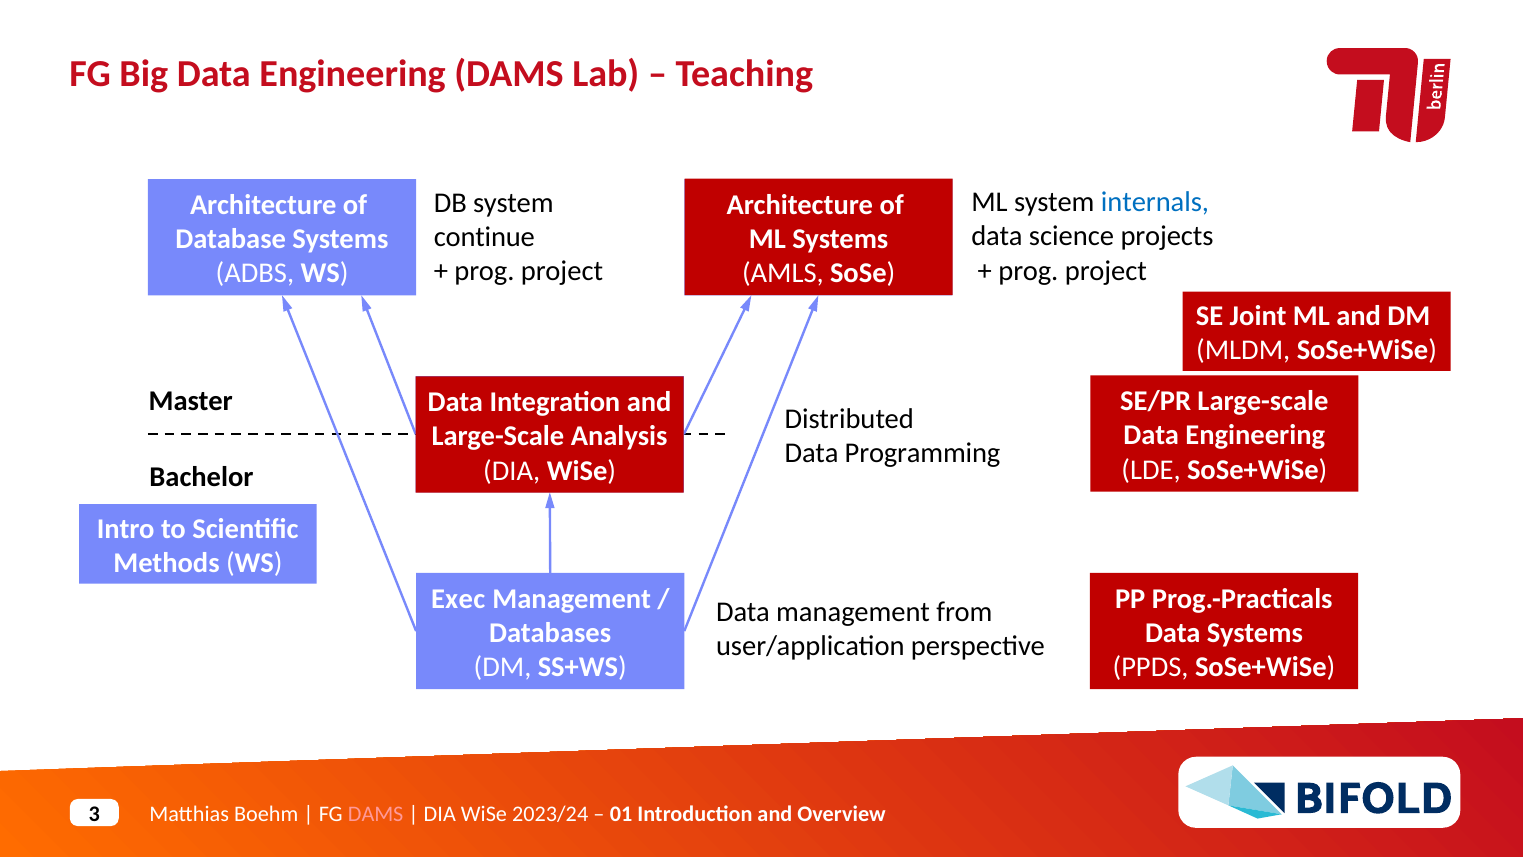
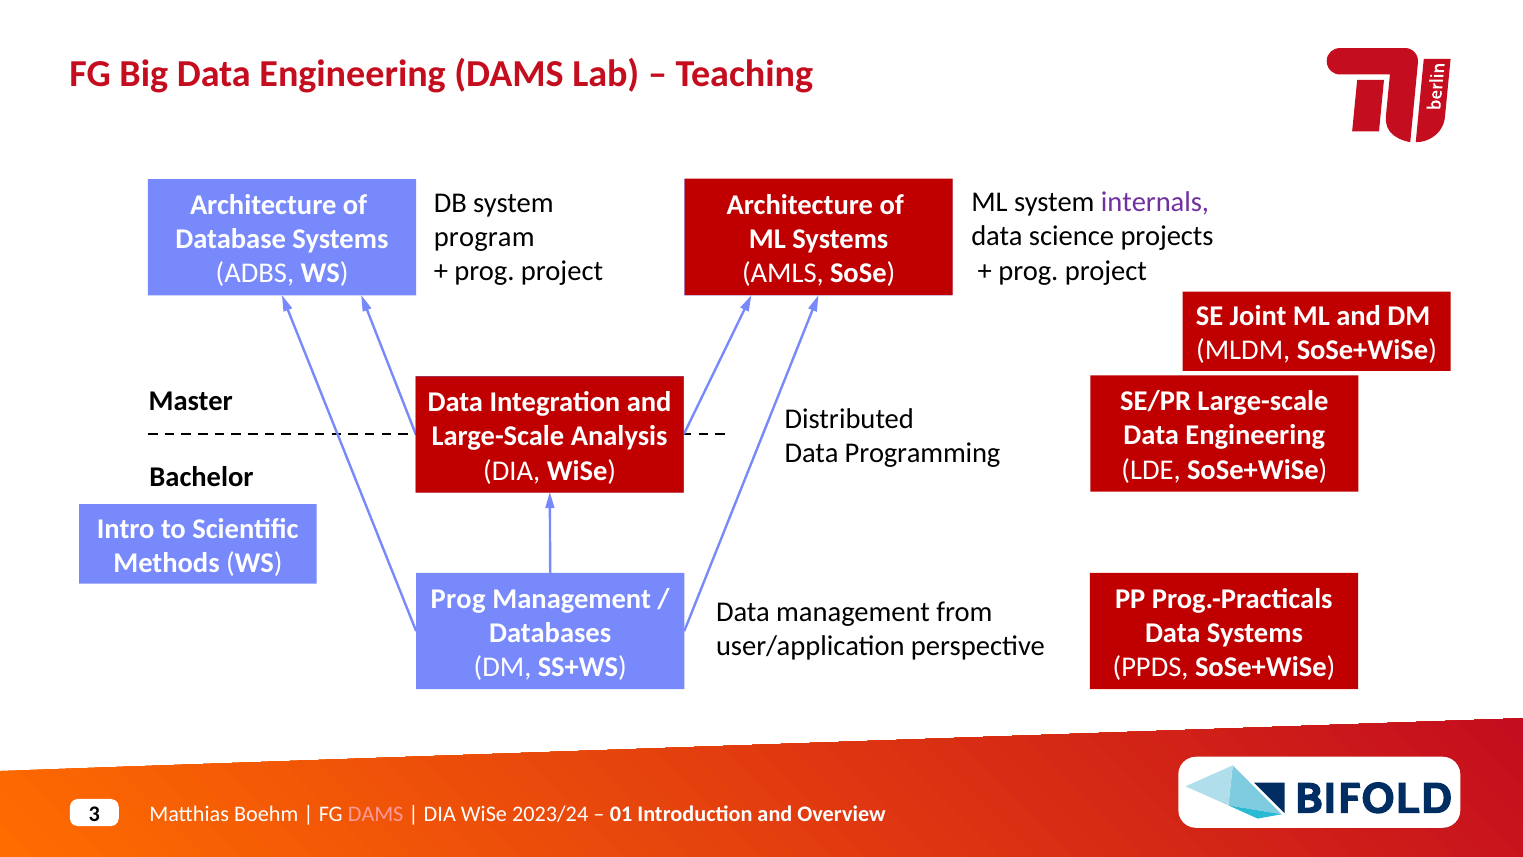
internals colour: blue -> purple (1155, 202)
continue: continue -> program (484, 237)
Exec: Exec -> Prog (458, 599)
